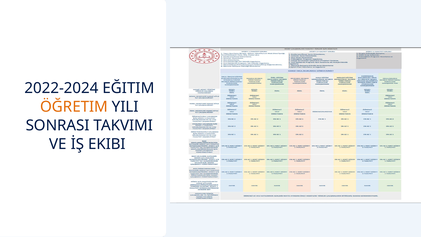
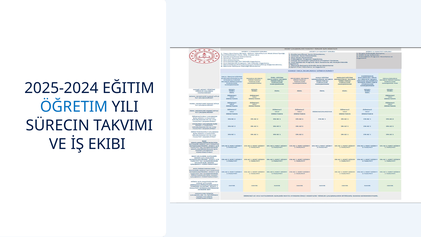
2022-2024: 2022-2024 -> 2025-2024 (62, 88)
ÖĞRETIM colour: orange -> blue (74, 107)
SONRASI: SONRASI -> SÜRECIN (58, 126)
